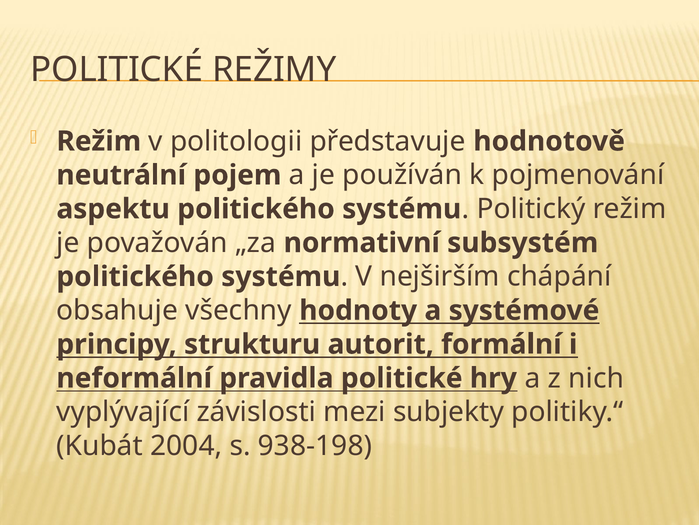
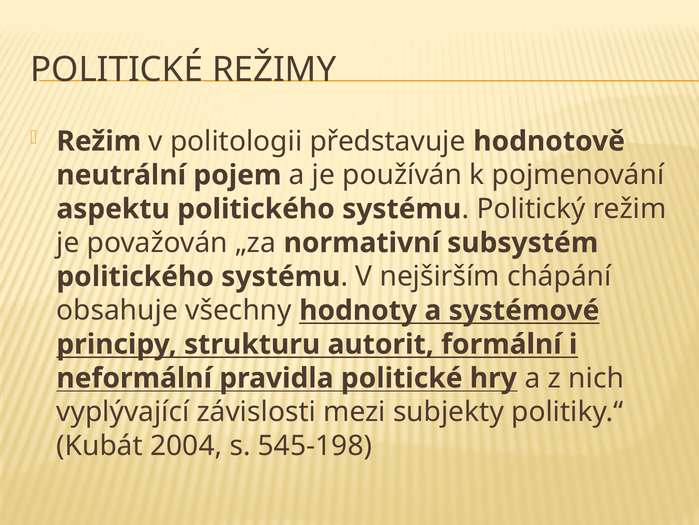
938-198: 938-198 -> 545-198 (315, 445)
